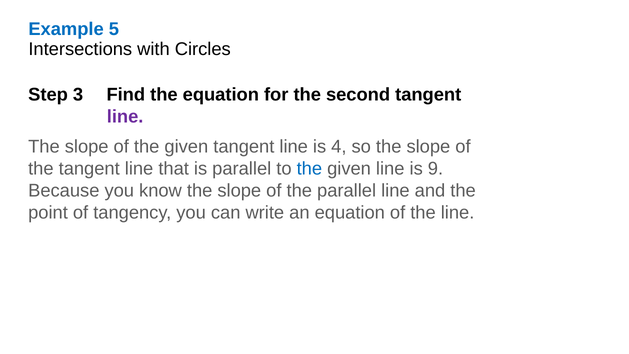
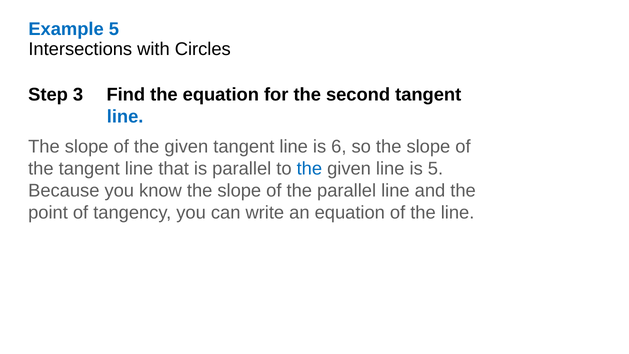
line colour: purple -> blue (125, 117)
4: 4 -> 6 (339, 147)
is 9: 9 -> 5 (435, 169)
